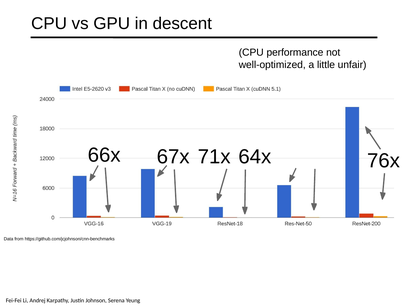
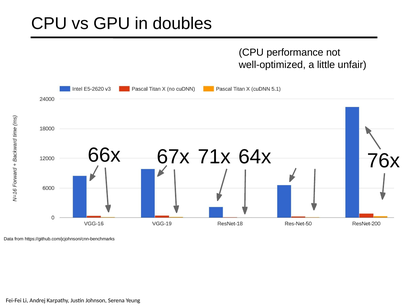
descent: descent -> doubles (182, 24)
